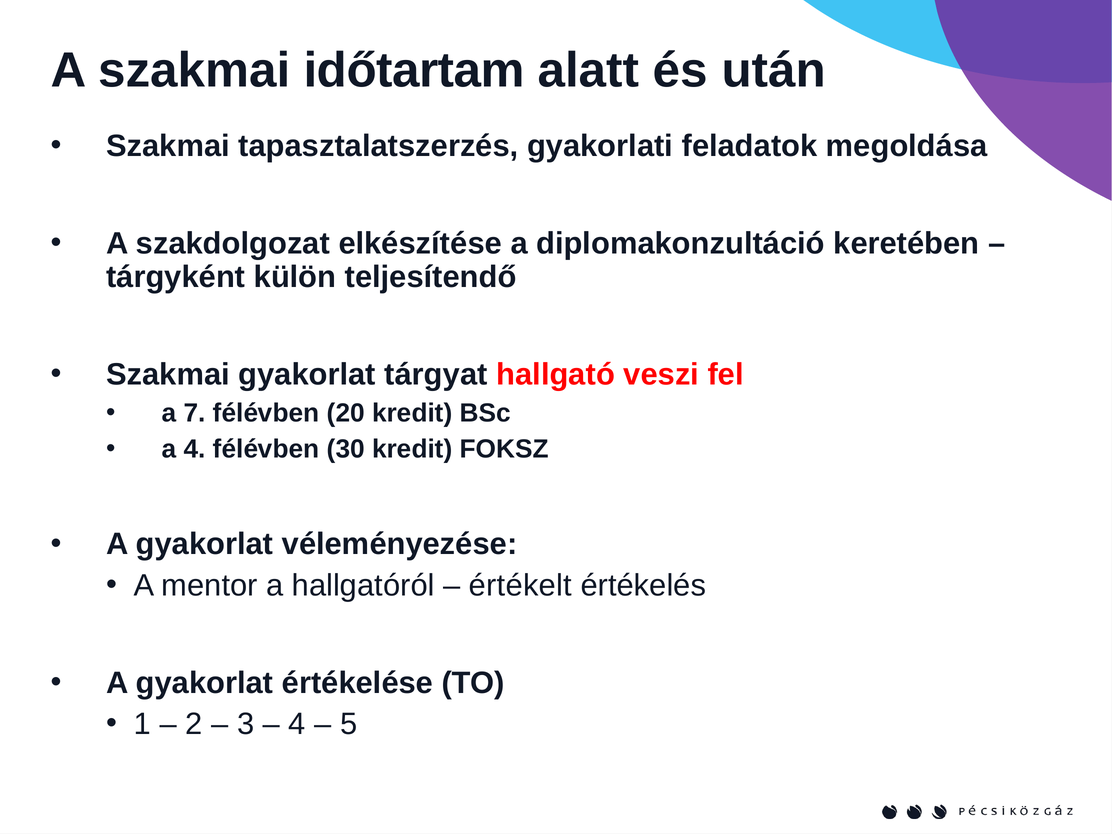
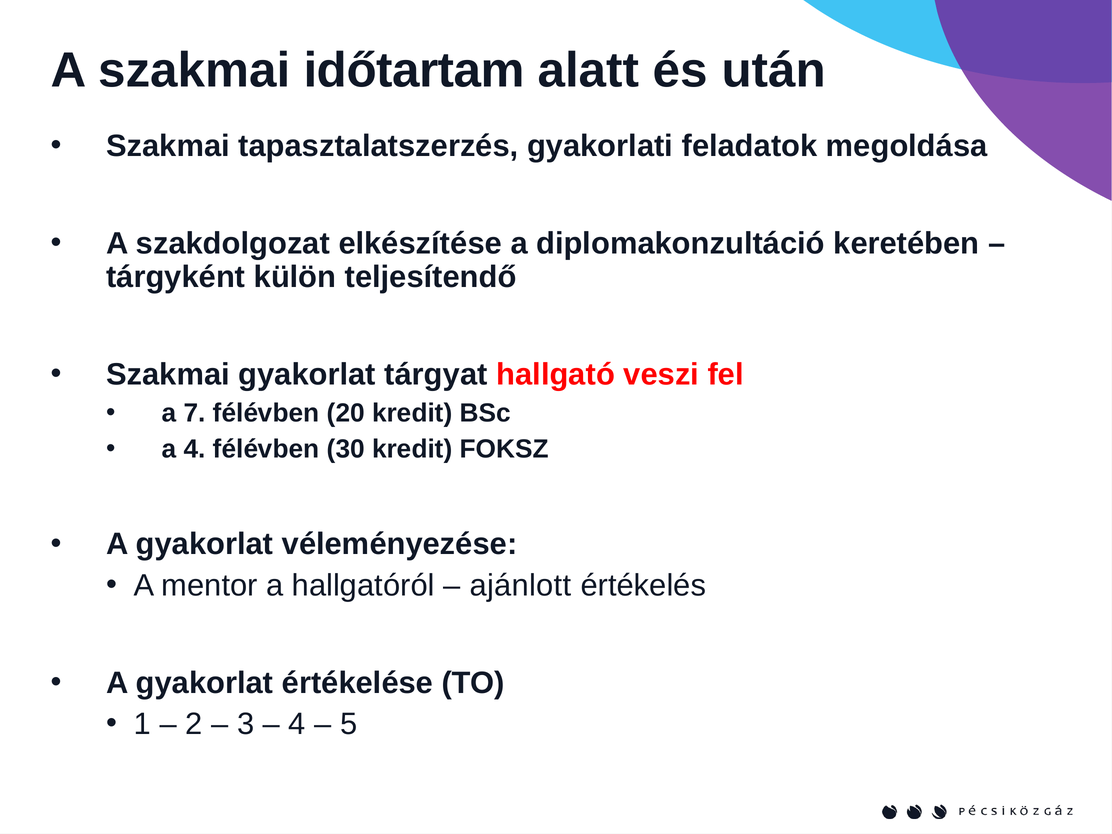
értékelt: értékelt -> ajánlott (520, 585)
